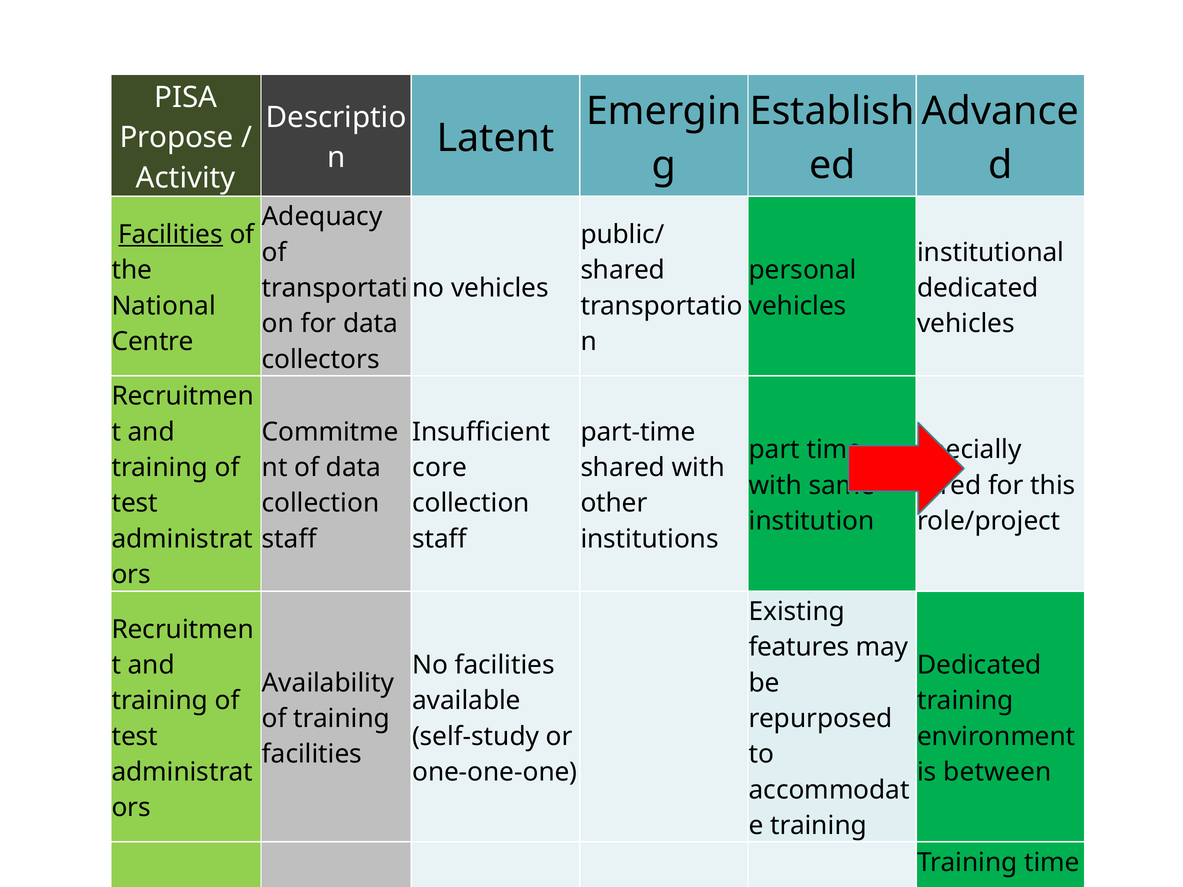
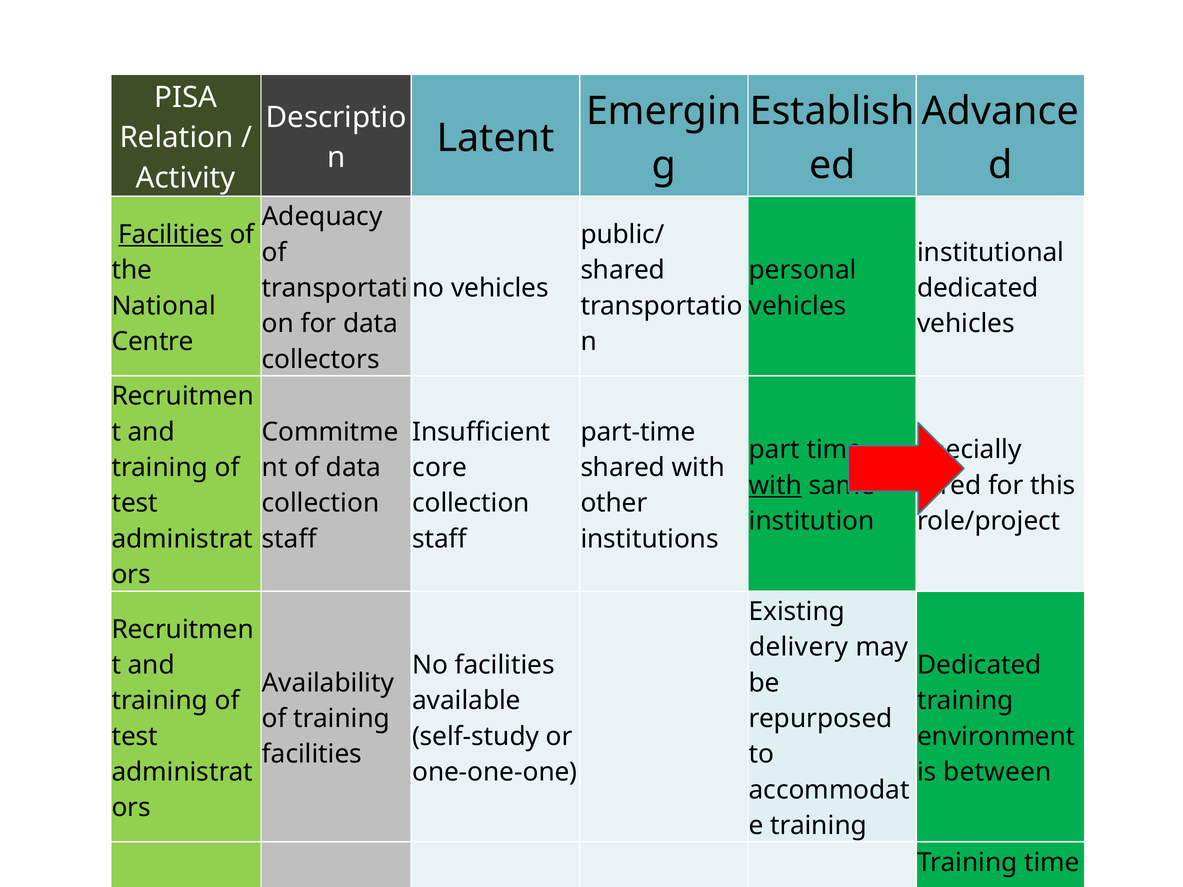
Propose: Propose -> Relation (176, 138)
with underline: none -> present (775, 486)
features: features -> delivery (799, 647)
